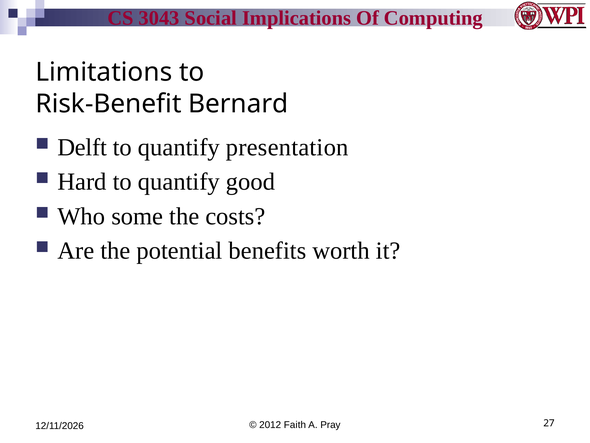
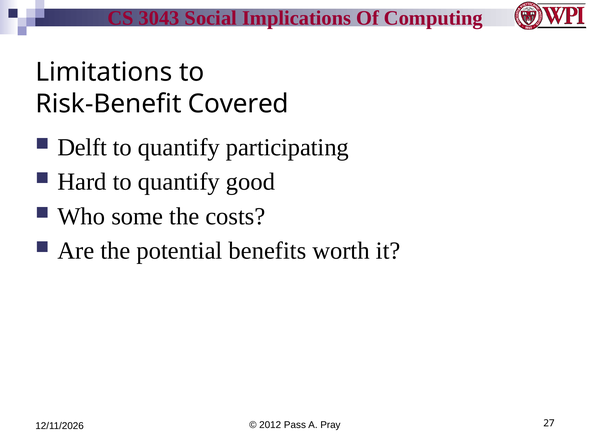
Bernard: Bernard -> Covered (238, 104)
presentation: presentation -> participating (287, 147)
Faith: Faith -> Pass (295, 424)
